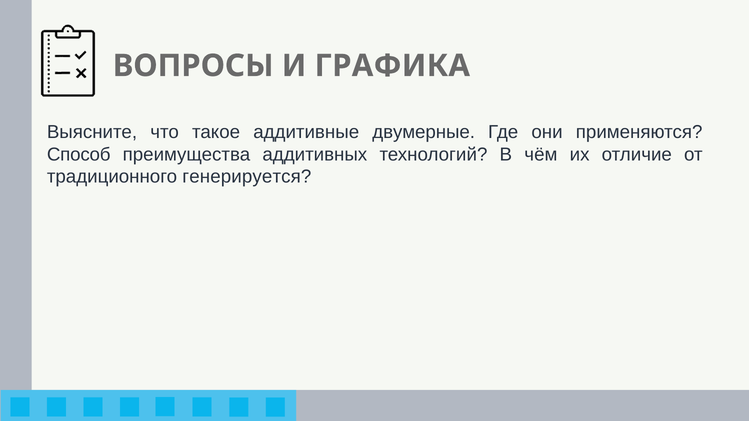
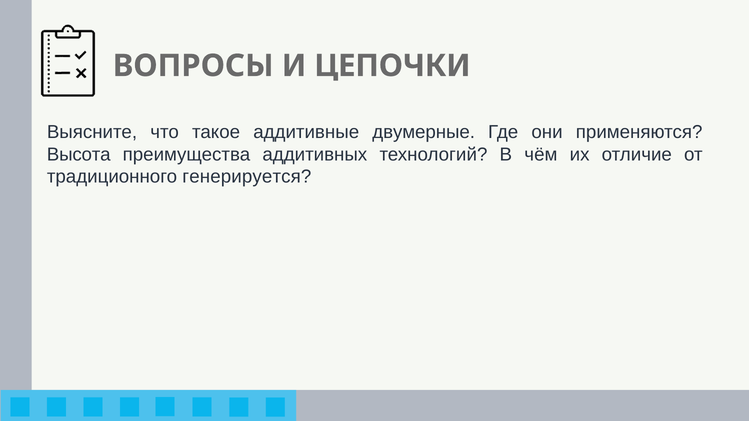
ГРАФИКА: ГРАФИКА -> ЦЕПОЧКИ (392, 66)
Способ: Способ -> Высота (79, 154)
